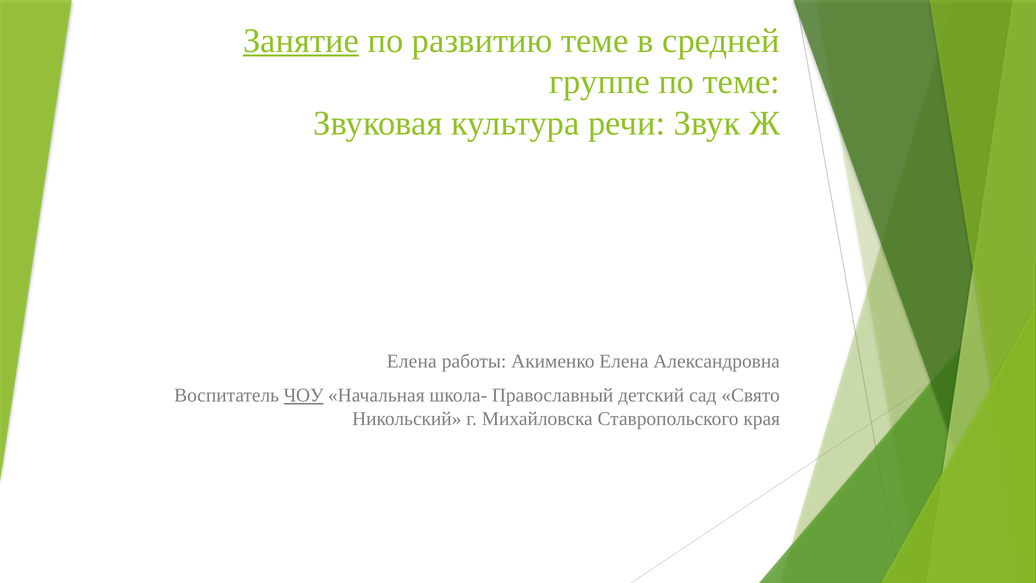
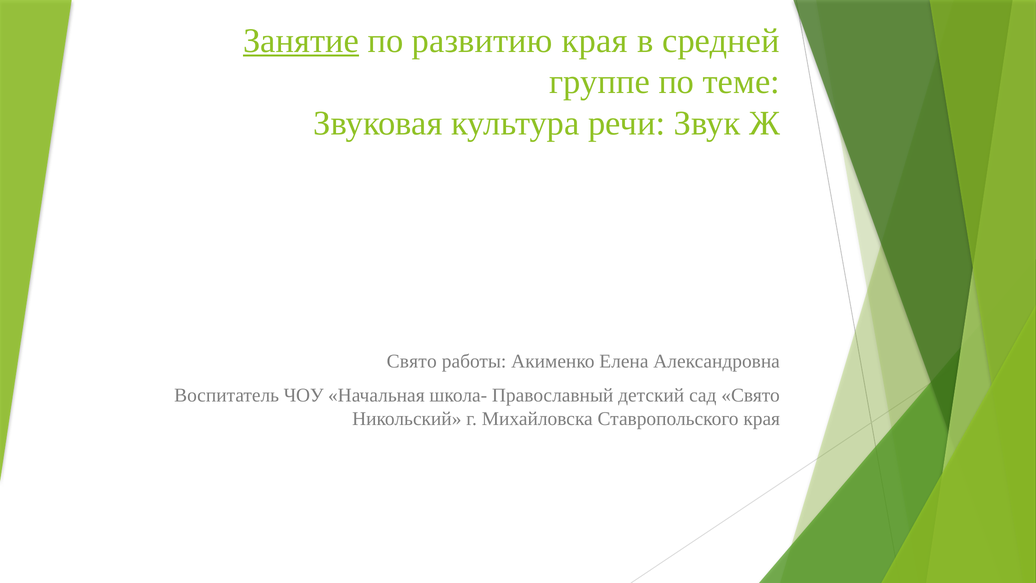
развитию теме: теме -> края (595, 41)
Елена: Елена -> Свято (412, 361)
ЧОУ underline: present -> none (304, 395)
